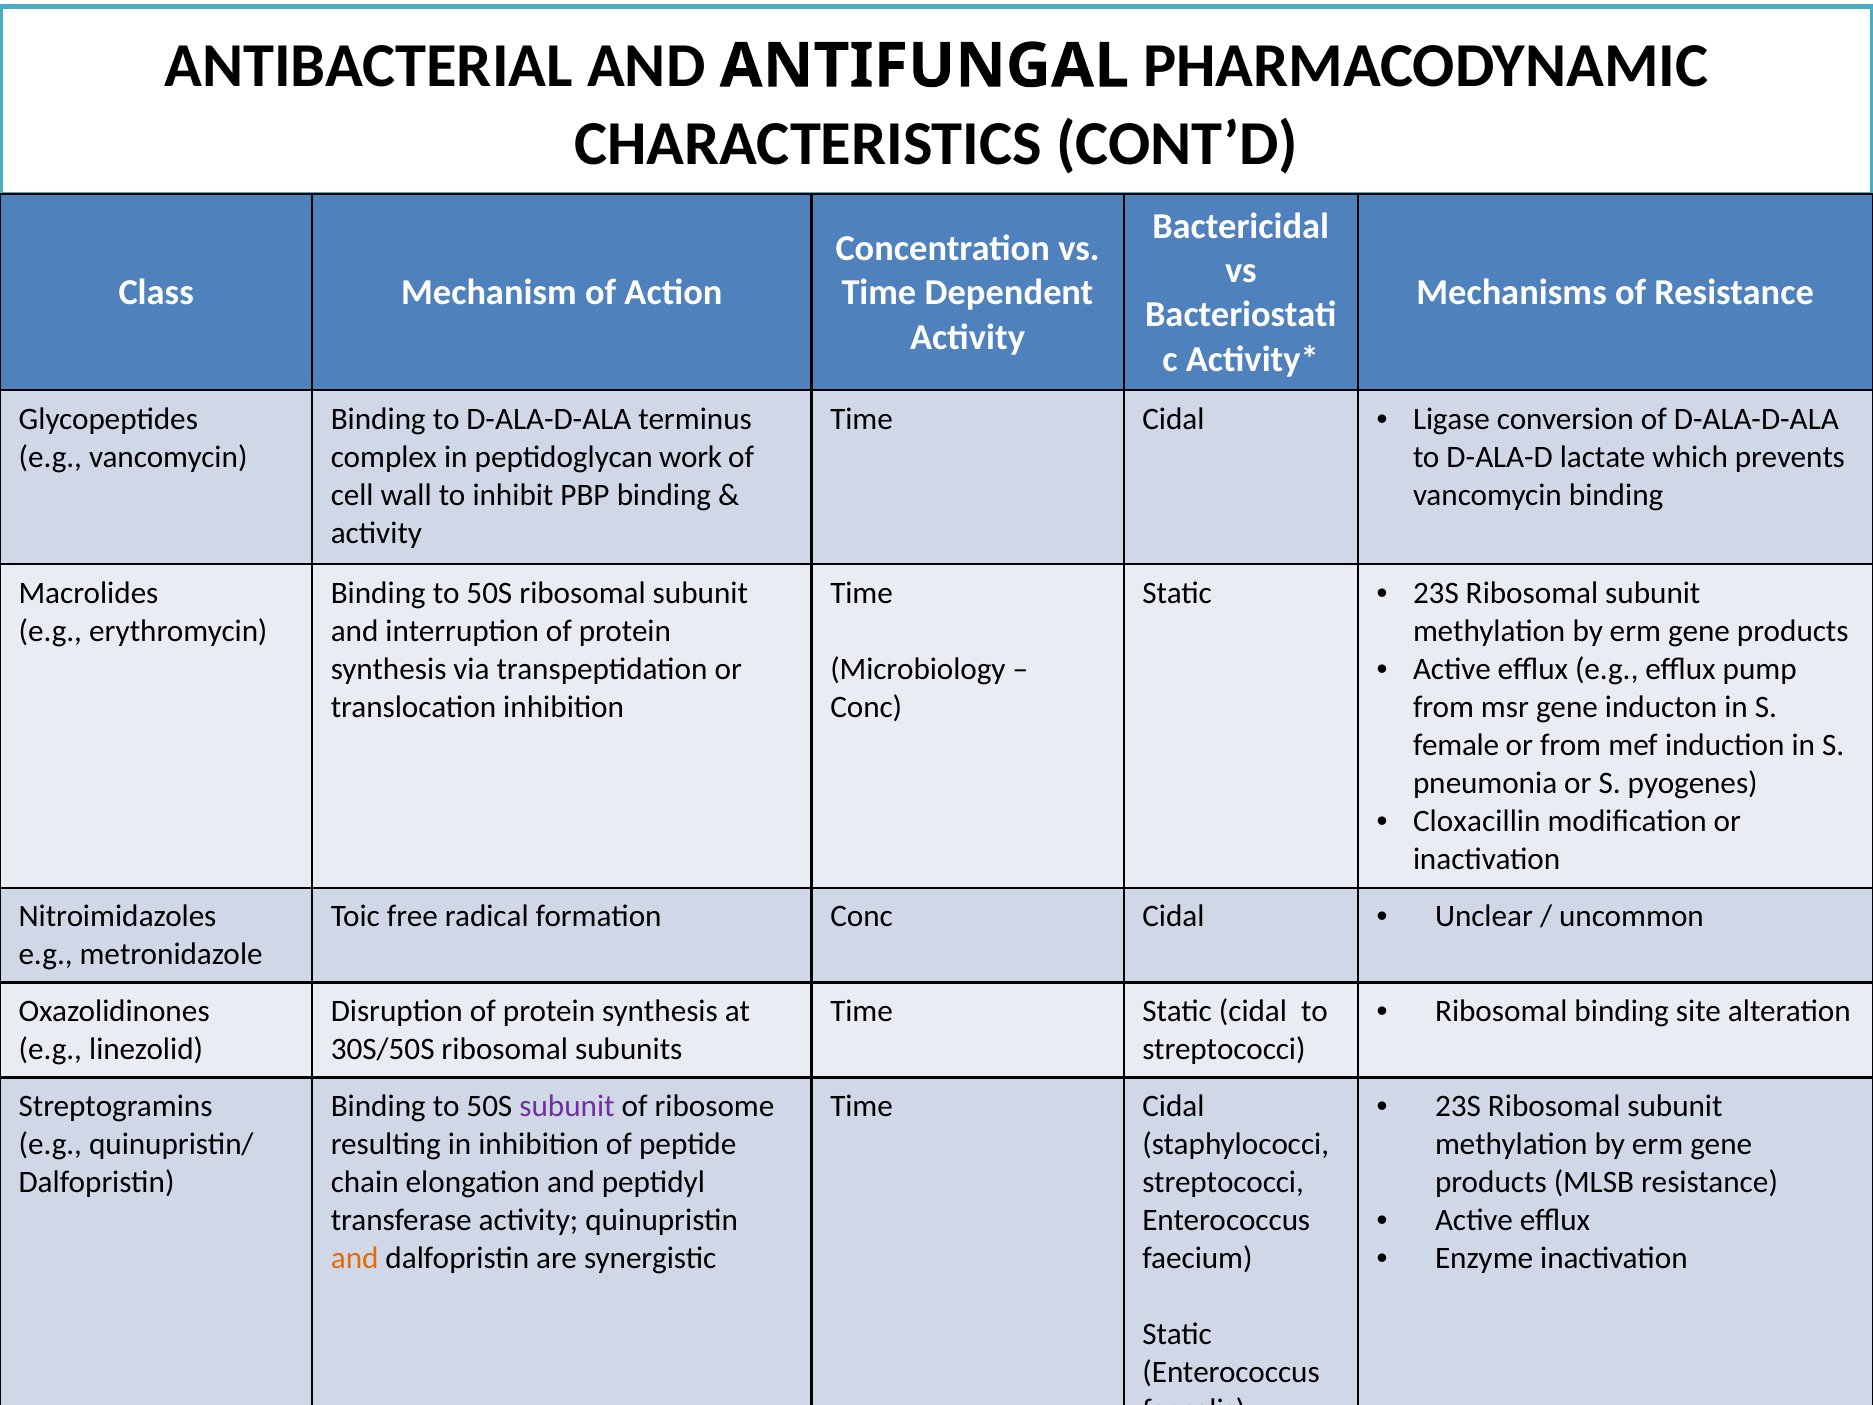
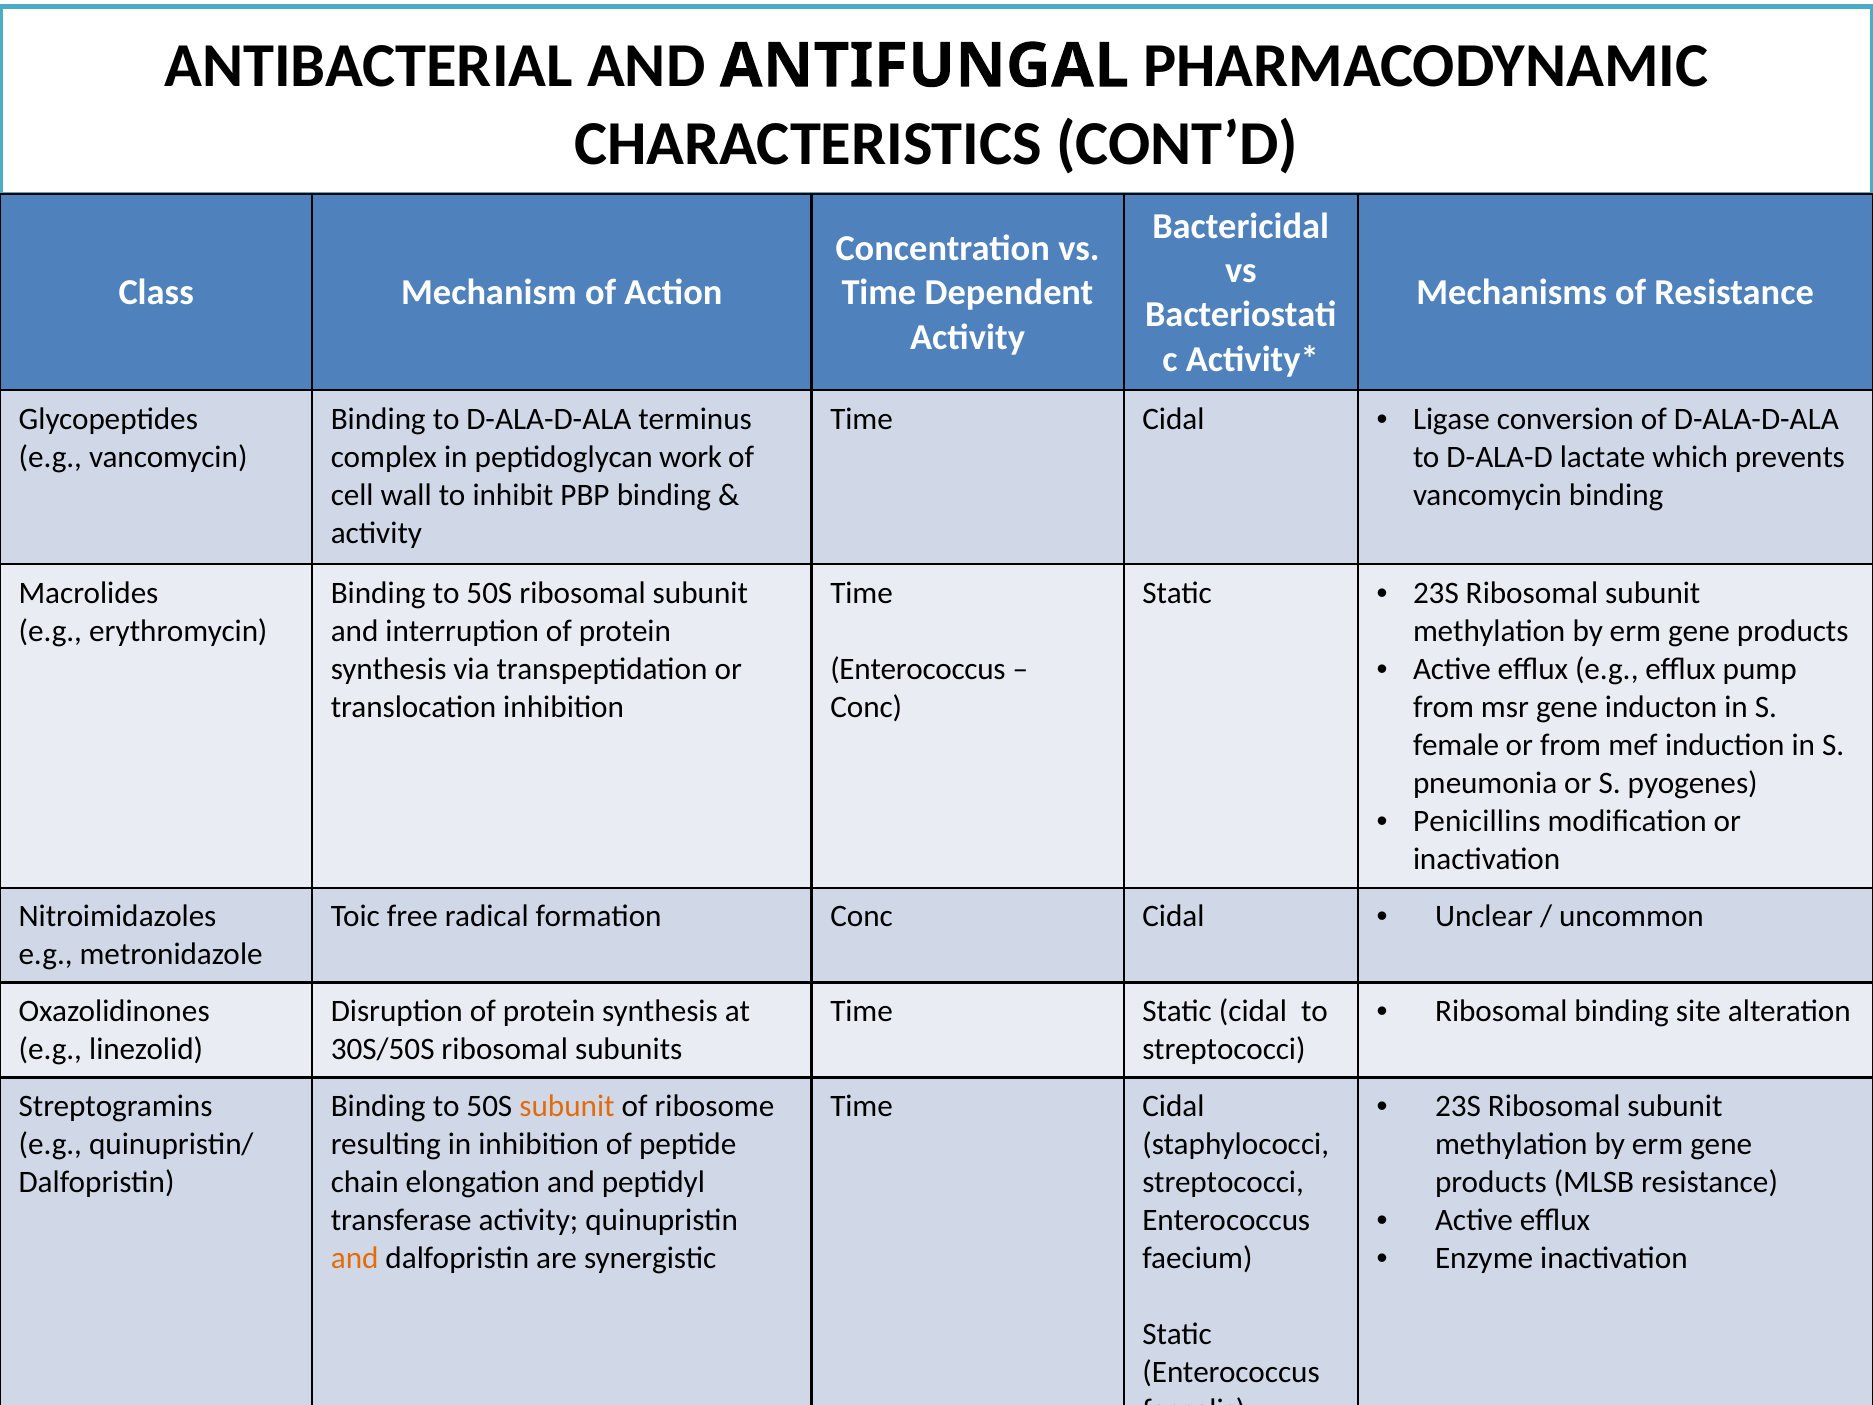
Microbiology: Microbiology -> Enterococcus (918, 669)
Cloxacillin: Cloxacillin -> Penicillins (1477, 821)
subunit colour: purple -> orange (567, 1106)
